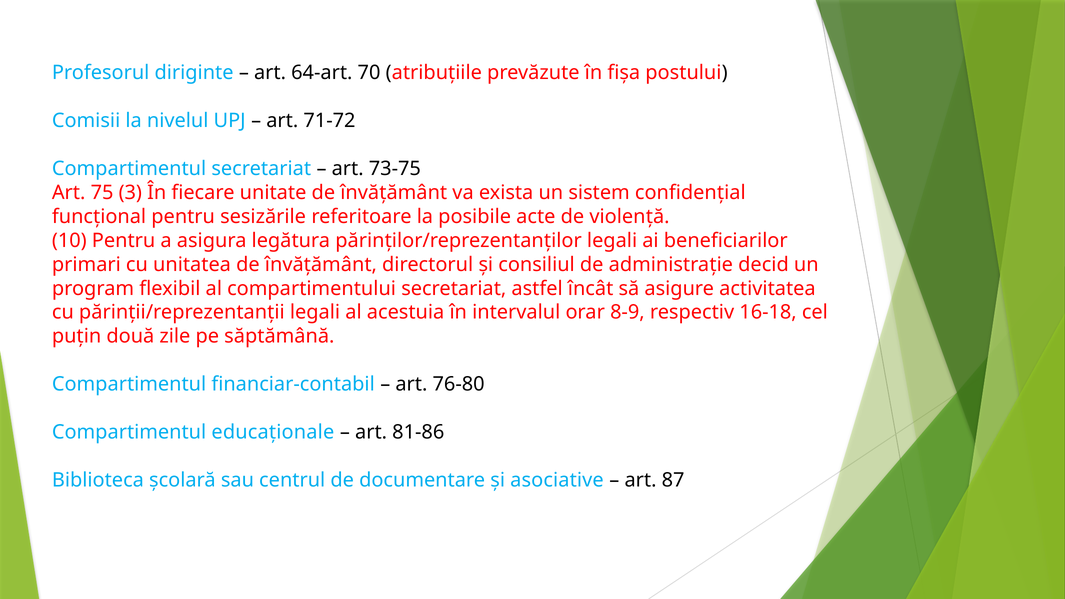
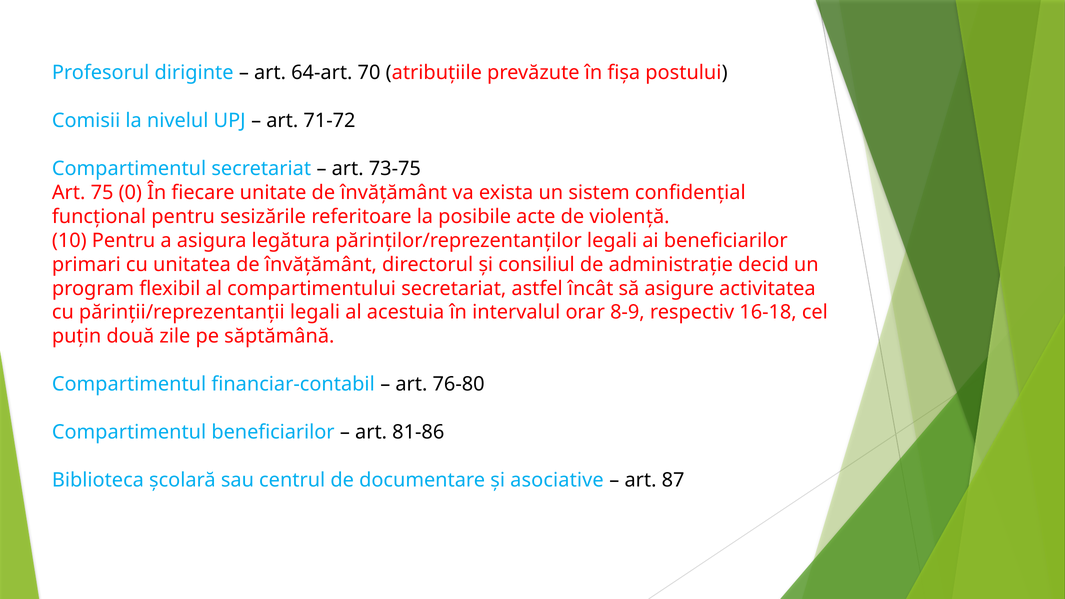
3: 3 -> 0 (130, 193)
Compartimentul educaţionale: educaţionale -> beneficiarilor (273, 432)
